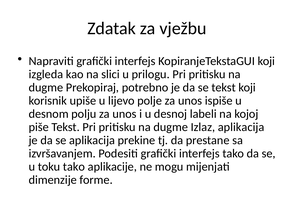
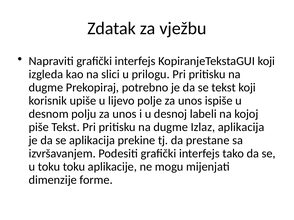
toku tako: tako -> toku (74, 167)
